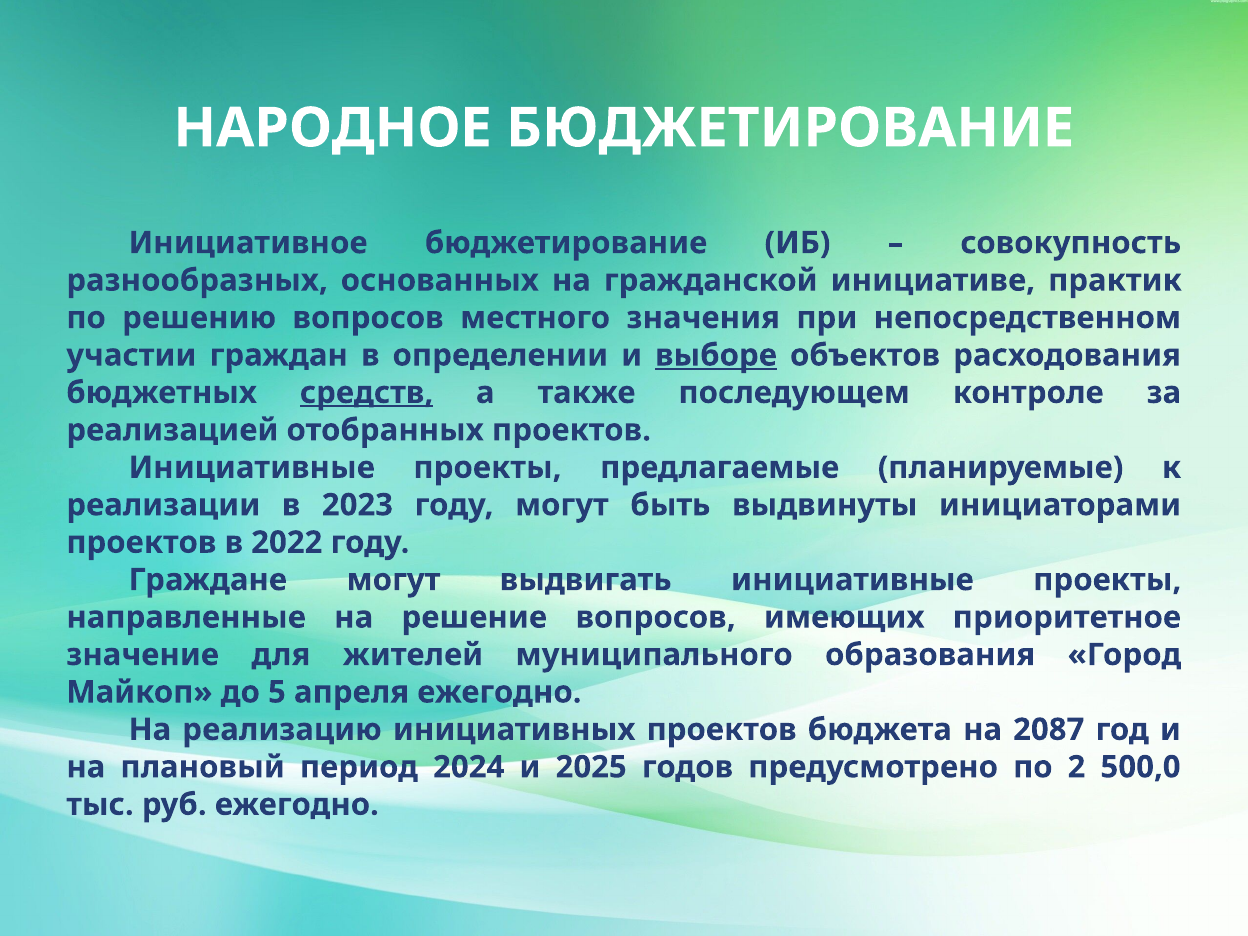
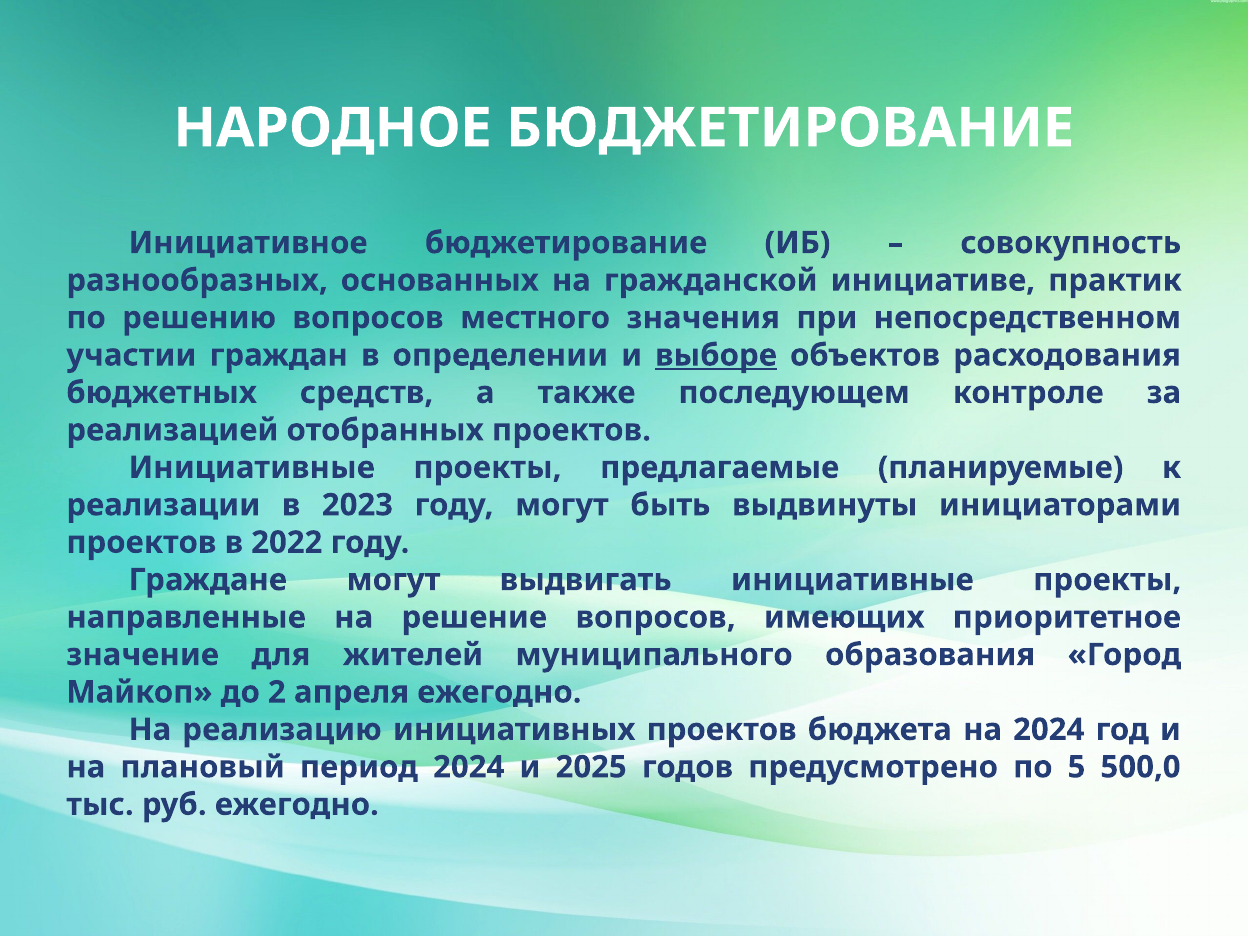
средств underline: present -> none (367, 393)
5: 5 -> 2 (277, 692)
на 2087: 2087 -> 2024 (1049, 730)
2: 2 -> 5 (1077, 767)
